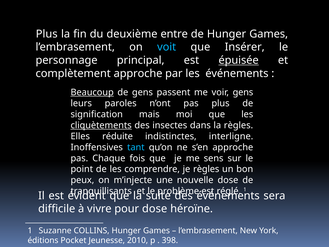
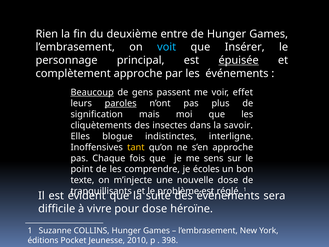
Plus: Plus -> Rien (47, 34)
voir gens: gens -> effet (243, 92)
paroles underline: none -> present (121, 103)
cliquètements underline: present -> none (101, 125)
la règles: règles -> savoir (238, 125)
réduite: réduite -> blogue (117, 136)
tant colour: light blue -> yellow (136, 147)
je règles: règles -> écoles (206, 169)
peux: peux -> texte (82, 180)
